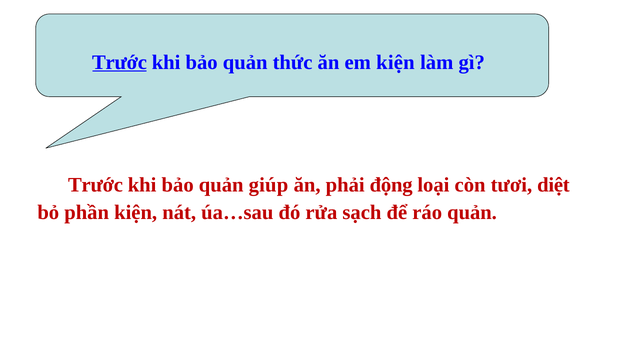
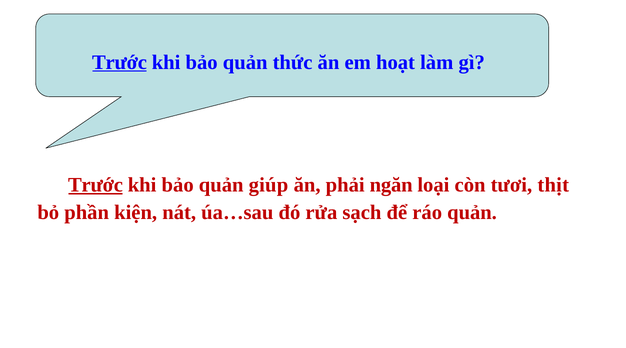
em kiện: kiện -> hoạt (396, 62)
Trước underline: none -> present (96, 185)
động: động -> ngăn (391, 185)
diệt: diệt -> thịt (553, 185)
